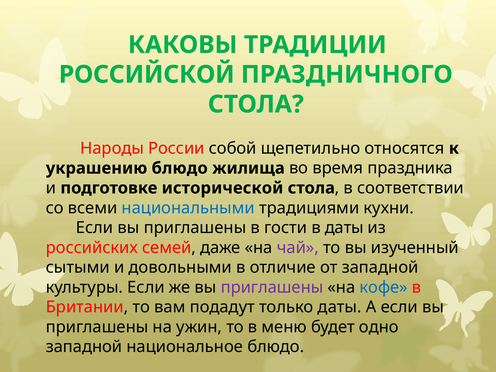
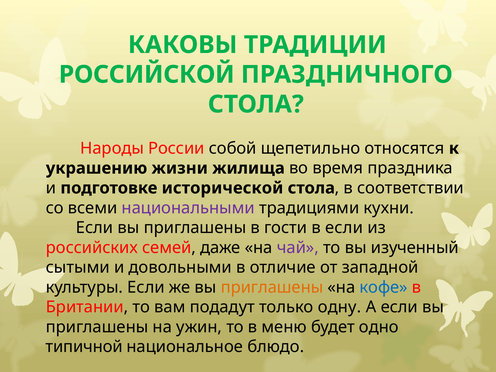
украшению блюдо: блюдо -> жизни (180, 168)
национальными colour: blue -> purple (188, 208)
в даты: даты -> если (344, 228)
приглашены colour: purple -> orange (272, 287)
только даты: даты -> одну (340, 307)
западной: западной -> типичной (84, 347)
